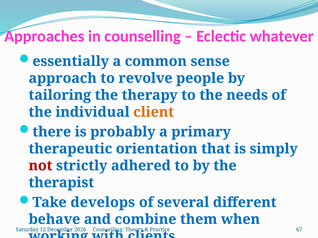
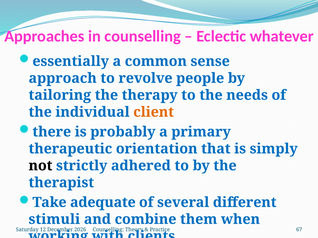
not colour: red -> black (40, 166)
develops: develops -> adequate (103, 203)
behave: behave -> stimuli (54, 220)
